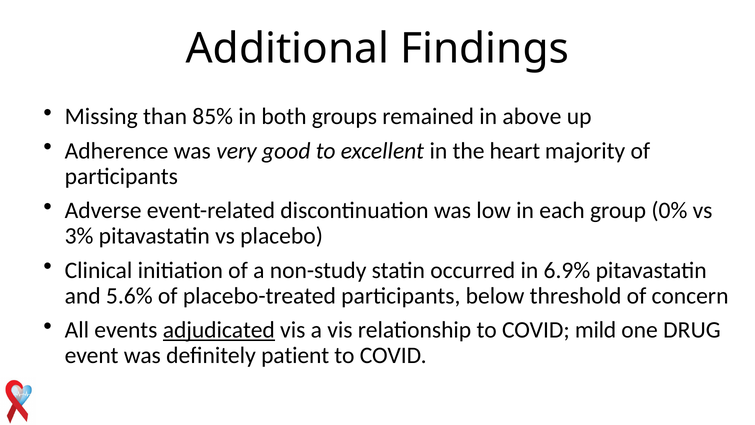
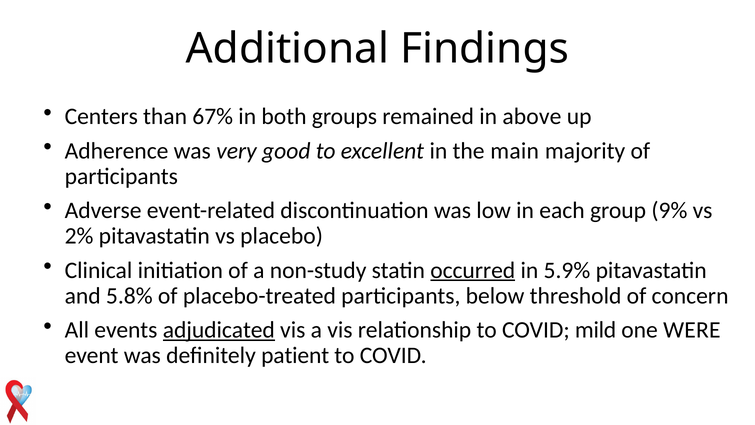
Missing: Missing -> Centers (101, 116)
85%: 85% -> 67% (213, 116)
heart: heart -> main (515, 151)
0%: 0% -> 9% (669, 210)
3%: 3% -> 2% (79, 236)
occurred underline: none -> present (473, 270)
6.9%: 6.9% -> 5.9% (567, 270)
5.6%: 5.6% -> 5.8% (129, 296)
DRUG: DRUG -> WERE (692, 330)
